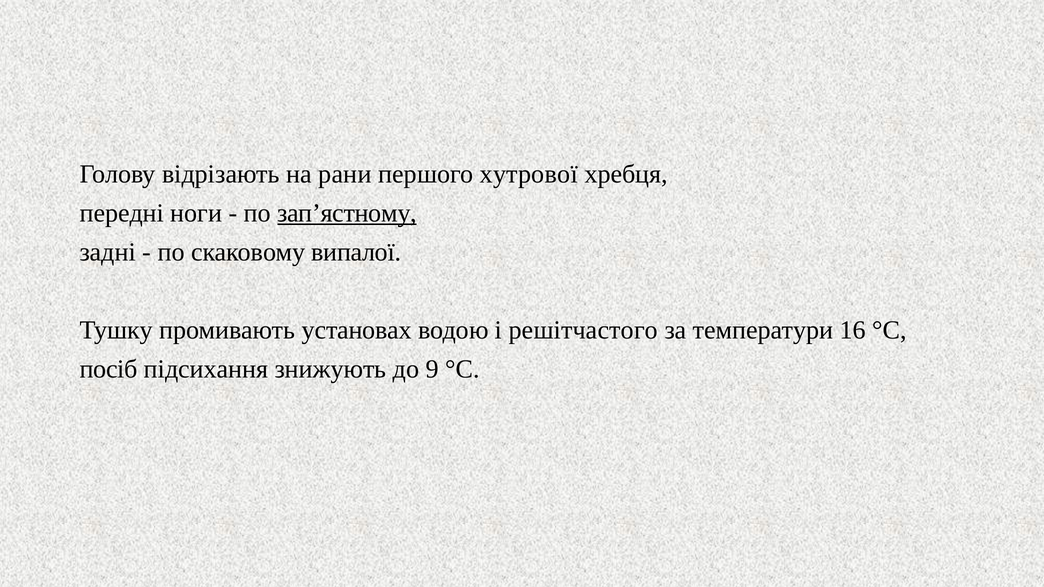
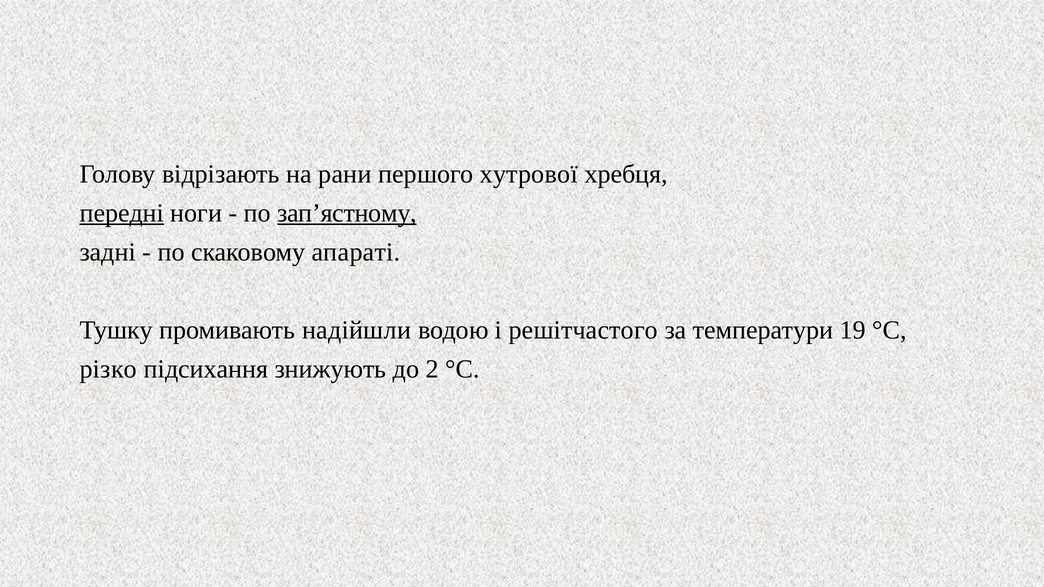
передні underline: none -> present (122, 213)
випалої: випалої -> апараті (356, 252)
установах: установах -> надійшли (357, 330)
16: 16 -> 19 (853, 330)
посіб: посіб -> різко (108, 369)
9: 9 -> 2 (432, 369)
